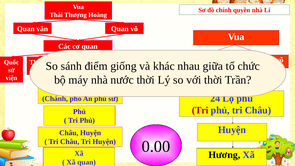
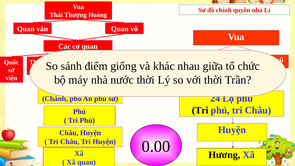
Tri colour: red -> black (200, 110)
